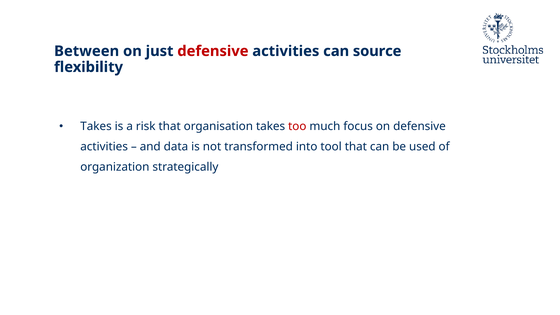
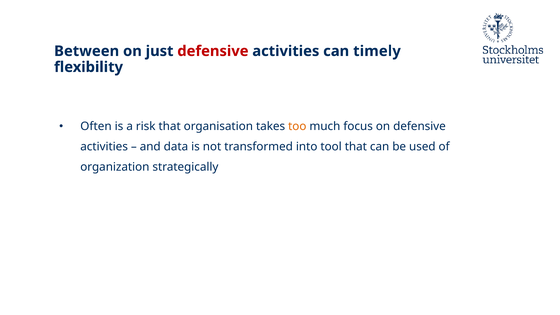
source: source -> timely (377, 51)
Takes: Takes -> Often (96, 126)
too colour: red -> orange (297, 126)
